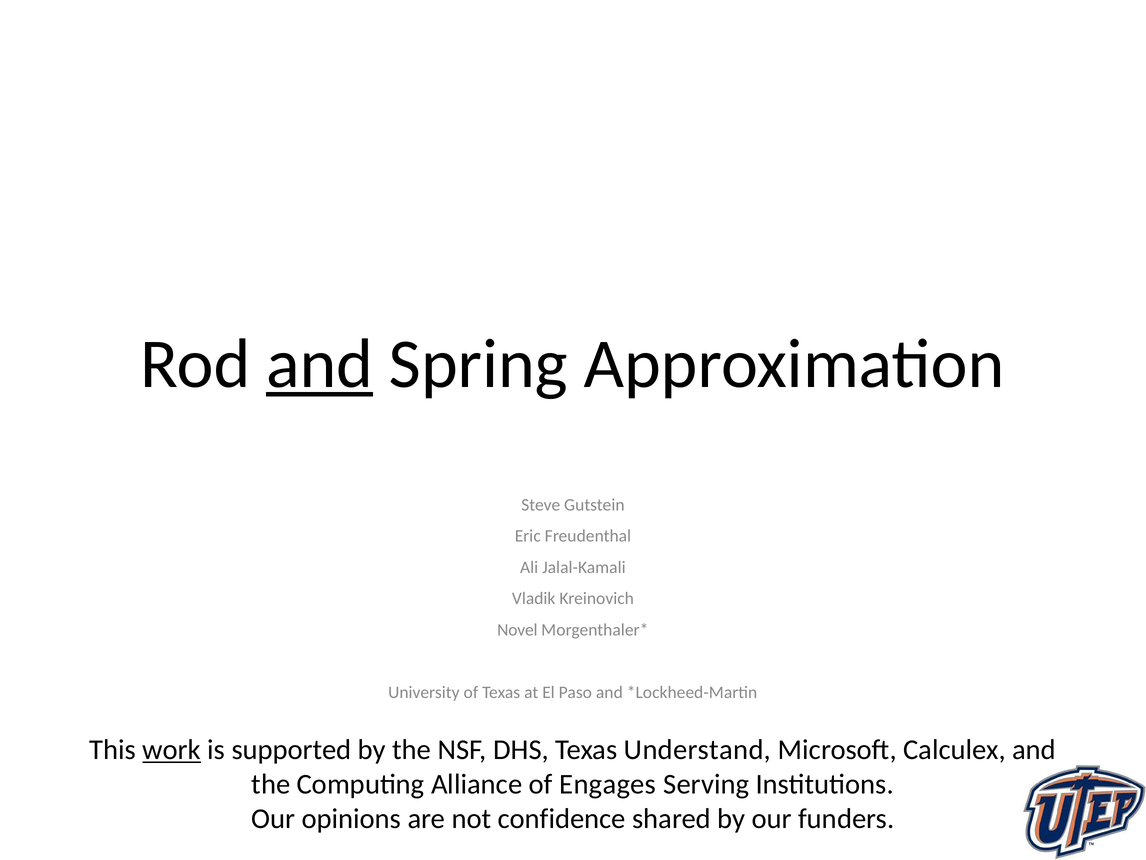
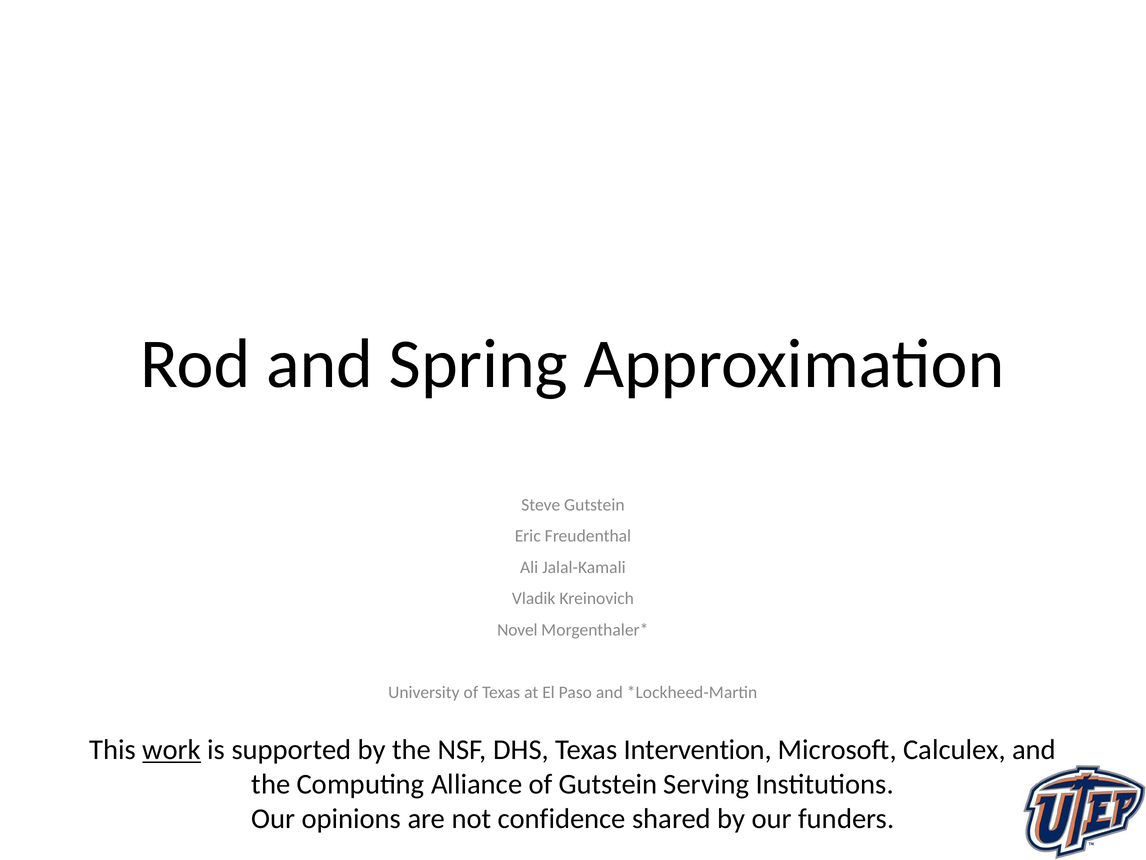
and underline: present -> none (320, 364)
Understand: Understand -> Intervention (698, 749)
of Engages: Engages -> Gutstein (608, 784)
